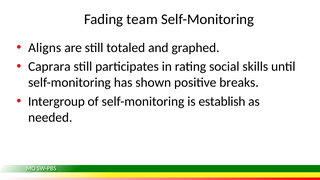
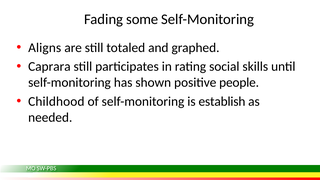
team: team -> some (142, 19)
breaks: breaks -> people (239, 83)
Intergroup: Intergroup -> Childhood (56, 101)
